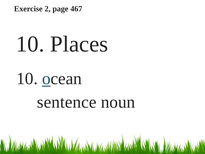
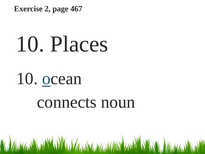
sentence: sentence -> connects (67, 102)
